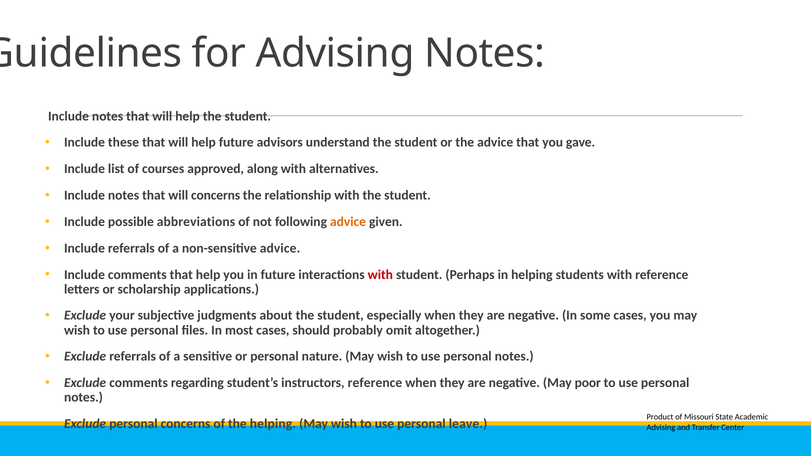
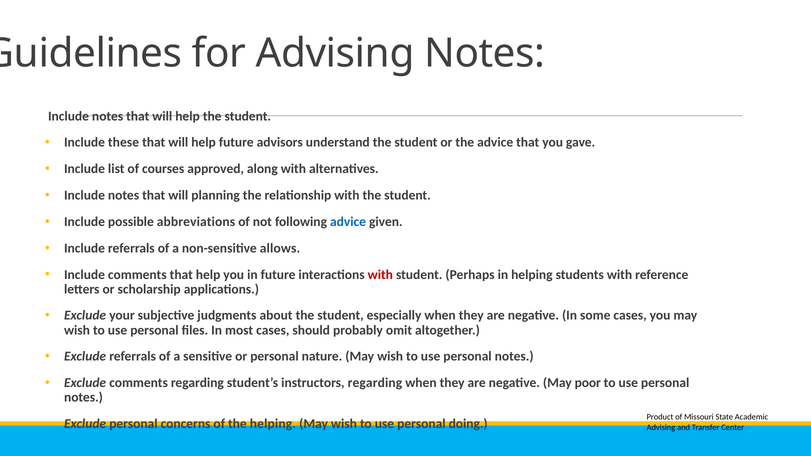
will concerns: concerns -> planning (216, 195)
advice colour: orange -> blue (348, 222)
non-sensitive advice: advice -> allows (280, 248)
instructors reference: reference -> regarding (375, 383)
leave: leave -> doing (468, 424)
